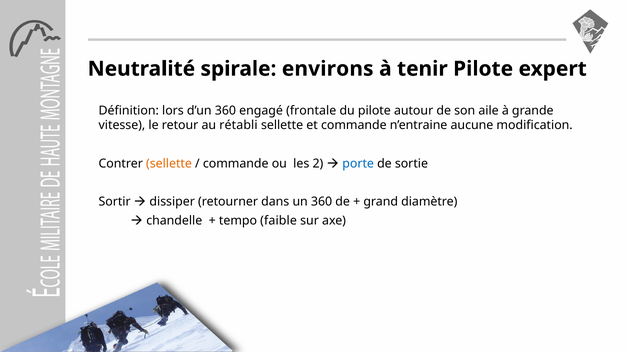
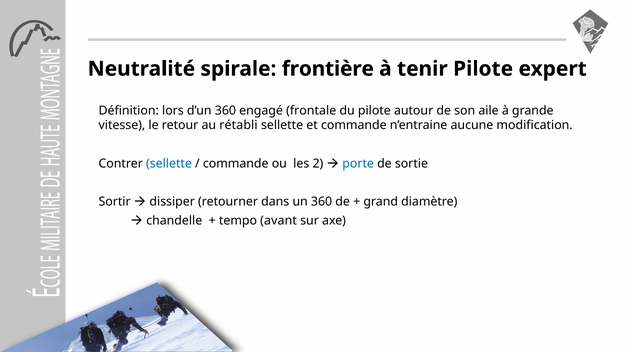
environs: environs -> frontière (328, 69)
sellette colour: orange -> blue (169, 164)
faible: faible -> avant (279, 221)
